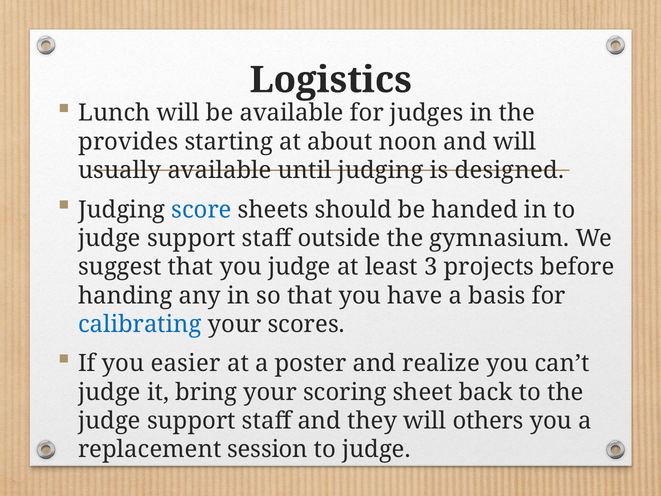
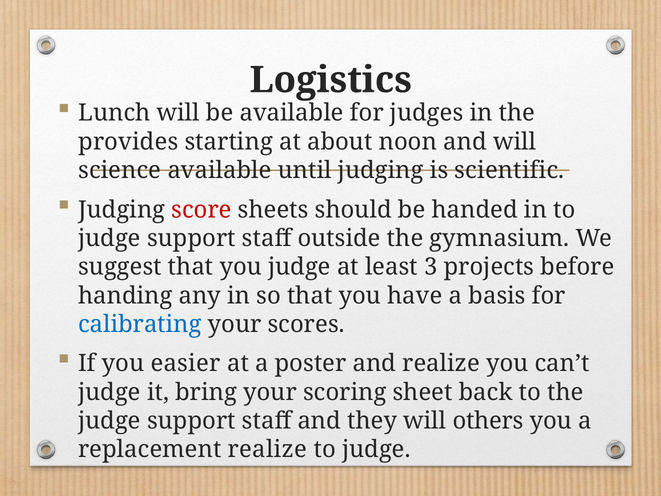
usually: usually -> science (120, 170)
designed: designed -> scientific (509, 170)
score colour: blue -> red (202, 210)
replacement session: session -> realize (267, 449)
